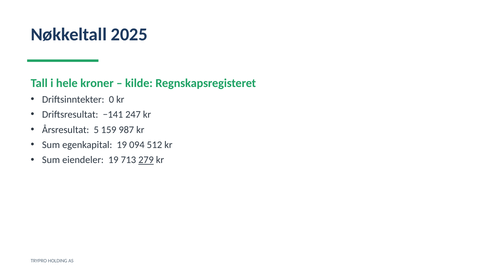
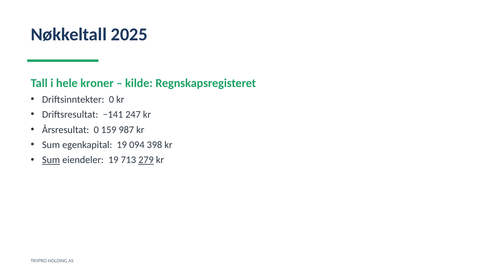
Årsresultat 5: 5 -> 0 (96, 130)
512: 512 -> 398 (154, 145)
Sum underline: none -> present (51, 160)
